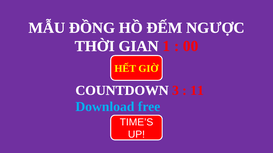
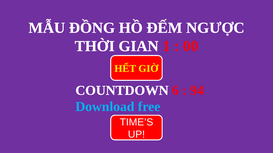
3: 3 -> 6 (176, 91)
11: 11 -> 94 (197, 91)
